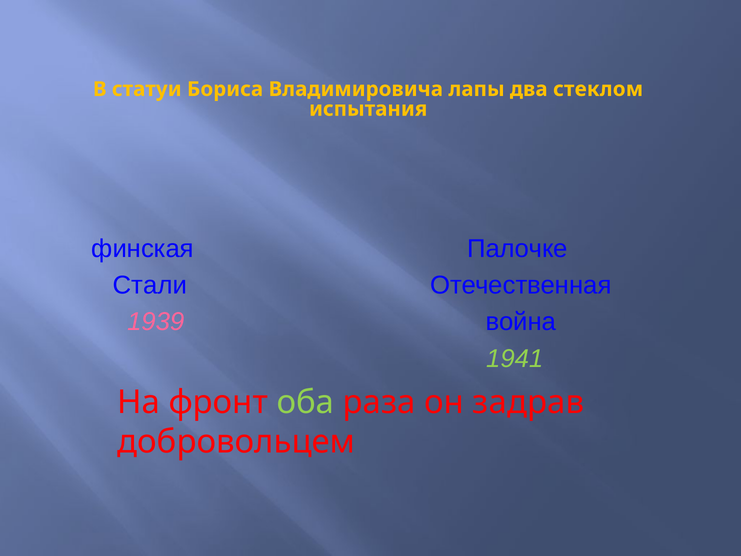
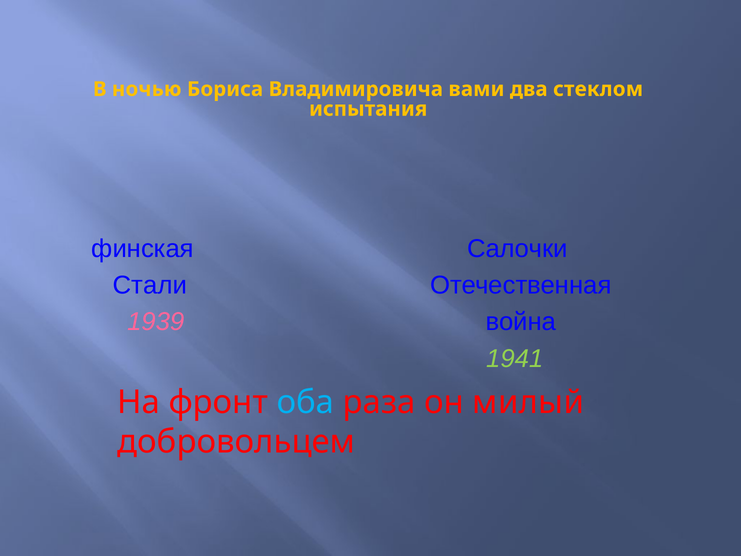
статуи: статуи -> ночью (147, 89)
лапы: лапы -> вами (476, 89)
Палочке: Палочке -> Салочки (517, 249)
оба colour: light green -> light blue (305, 402)
задрав: задрав -> милый (528, 402)
